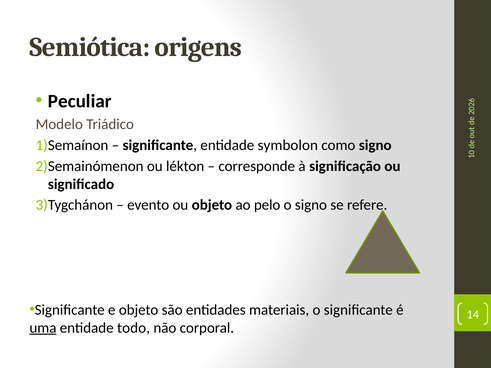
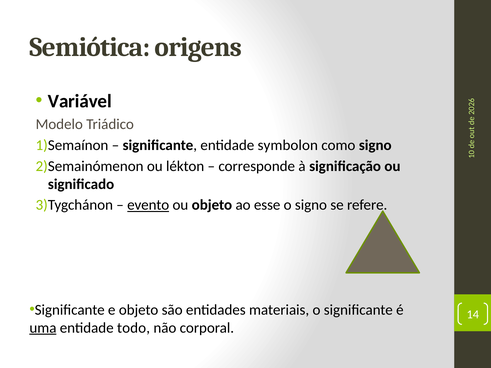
Peculiar: Peculiar -> Variável (80, 101)
evento underline: none -> present (148, 205)
pelo: pelo -> esse (267, 205)
